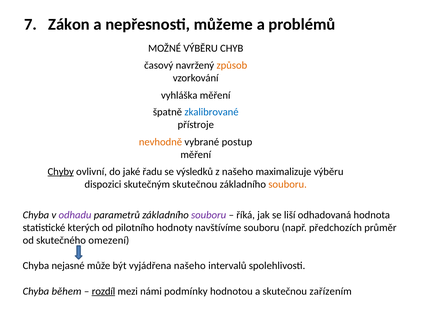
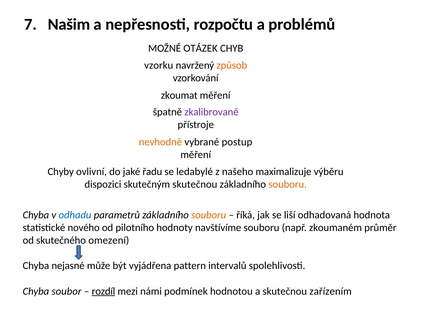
Zákon: Zákon -> Našim (69, 24)
můžeme: můžeme -> rozpočtu (223, 24)
MOŽNÉ VÝBĚRU: VÝBĚRU -> OTÁZEK (201, 49)
časový: časový -> vzorku (159, 65)
vyhláška: vyhláška -> zkoumat (179, 96)
zkalibrované colour: blue -> purple (211, 112)
Chyby underline: present -> none (61, 172)
výsledků: výsledků -> ledabylé (195, 172)
odhadu colour: purple -> blue (75, 215)
souboru colour: purple -> orange (209, 215)
kterých: kterých -> nového (84, 228)
předchozích: předchozích -> zkoumaném (335, 228)
vyjádřena našeho: našeho -> pattern (190, 266)
během: během -> soubor (67, 292)
podmínky: podmínky -> podmínek (186, 292)
